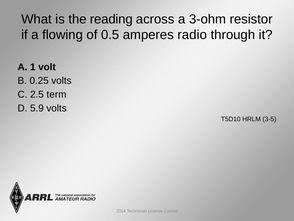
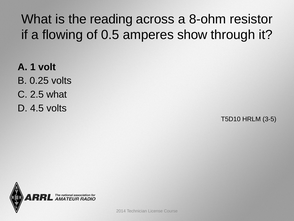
3-ohm: 3-ohm -> 8-ohm (208, 19)
radio: radio -> show (192, 35)
2.5 term: term -> what (57, 94)
5.9: 5.9 -> 4.5 (37, 108)
